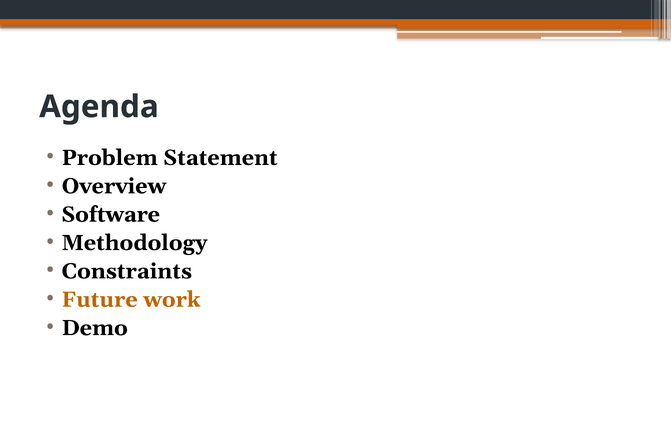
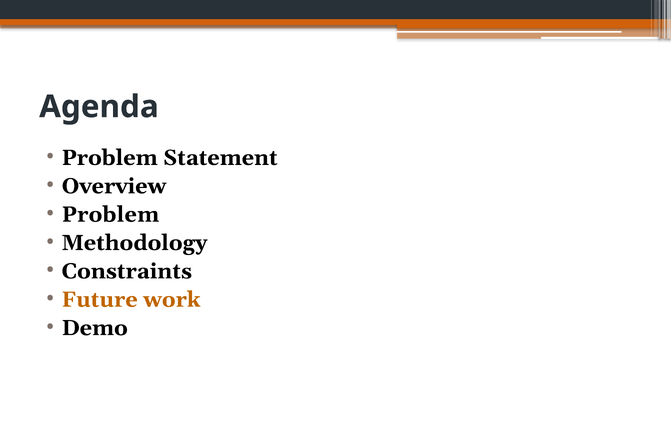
Software: Software -> Problem (110, 214)
